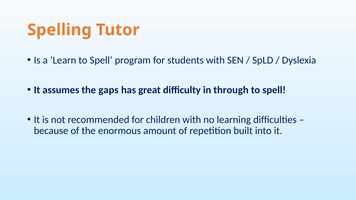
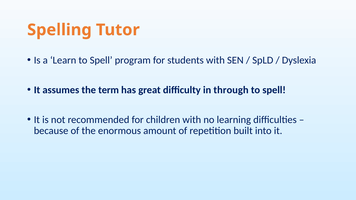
gaps: gaps -> term (109, 90)
